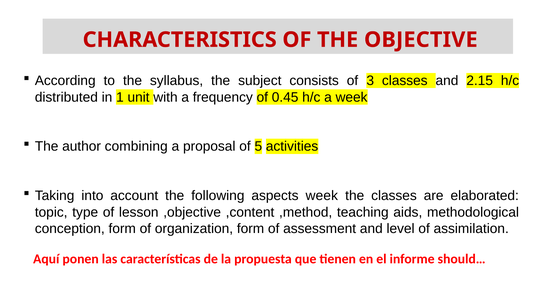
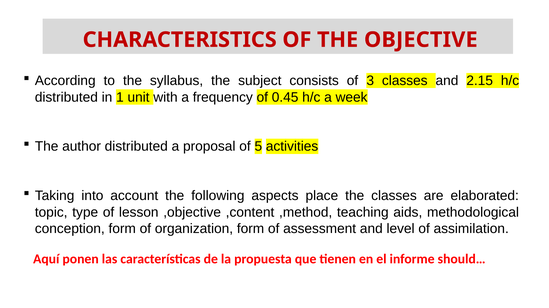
author combining: combining -> distributed (136, 146)
aspects week: week -> place (322, 195)
